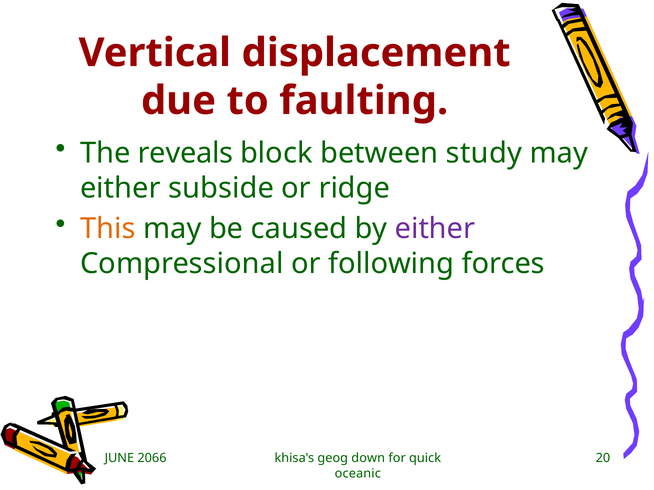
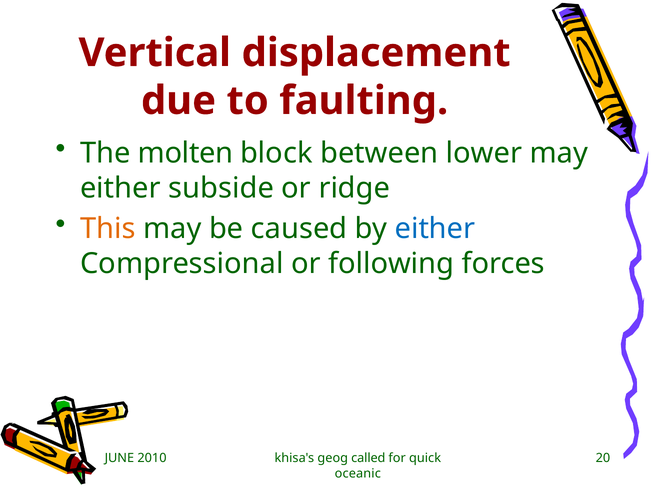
reveals: reveals -> molten (186, 154)
study: study -> lower (484, 154)
either colour: purple -> blue (435, 229)
2066: 2066 -> 2010 (152, 459)
down: down -> called (368, 459)
